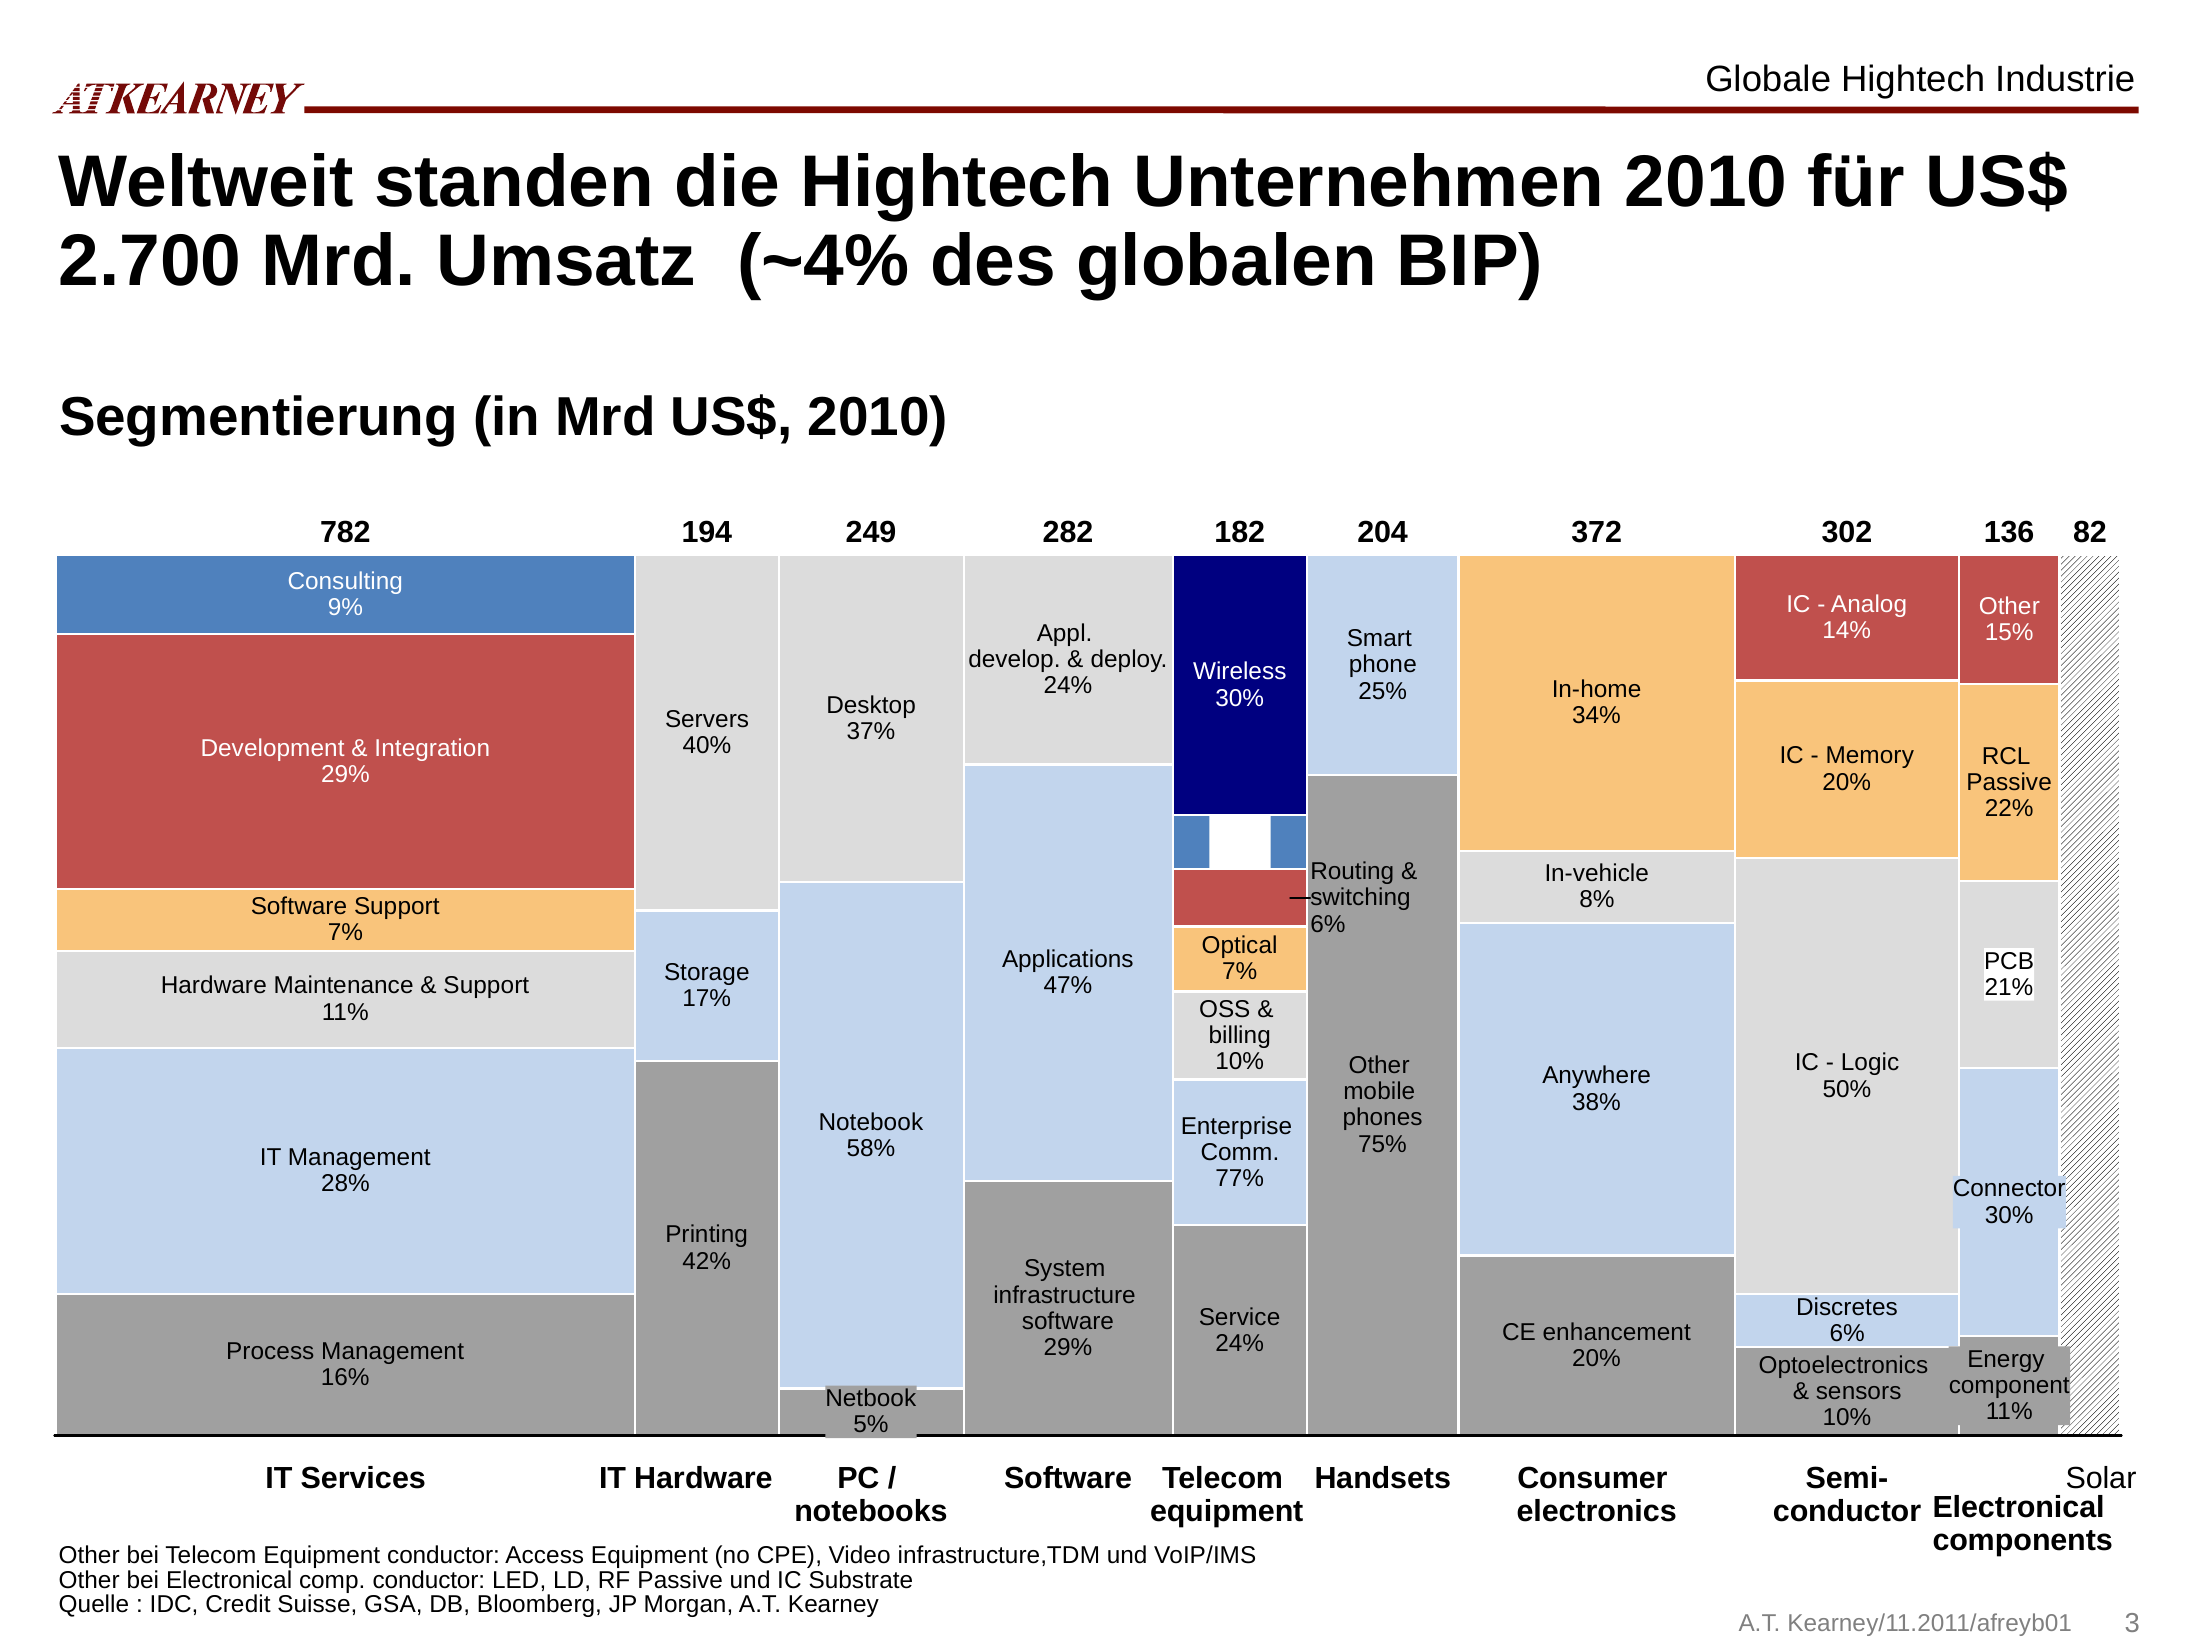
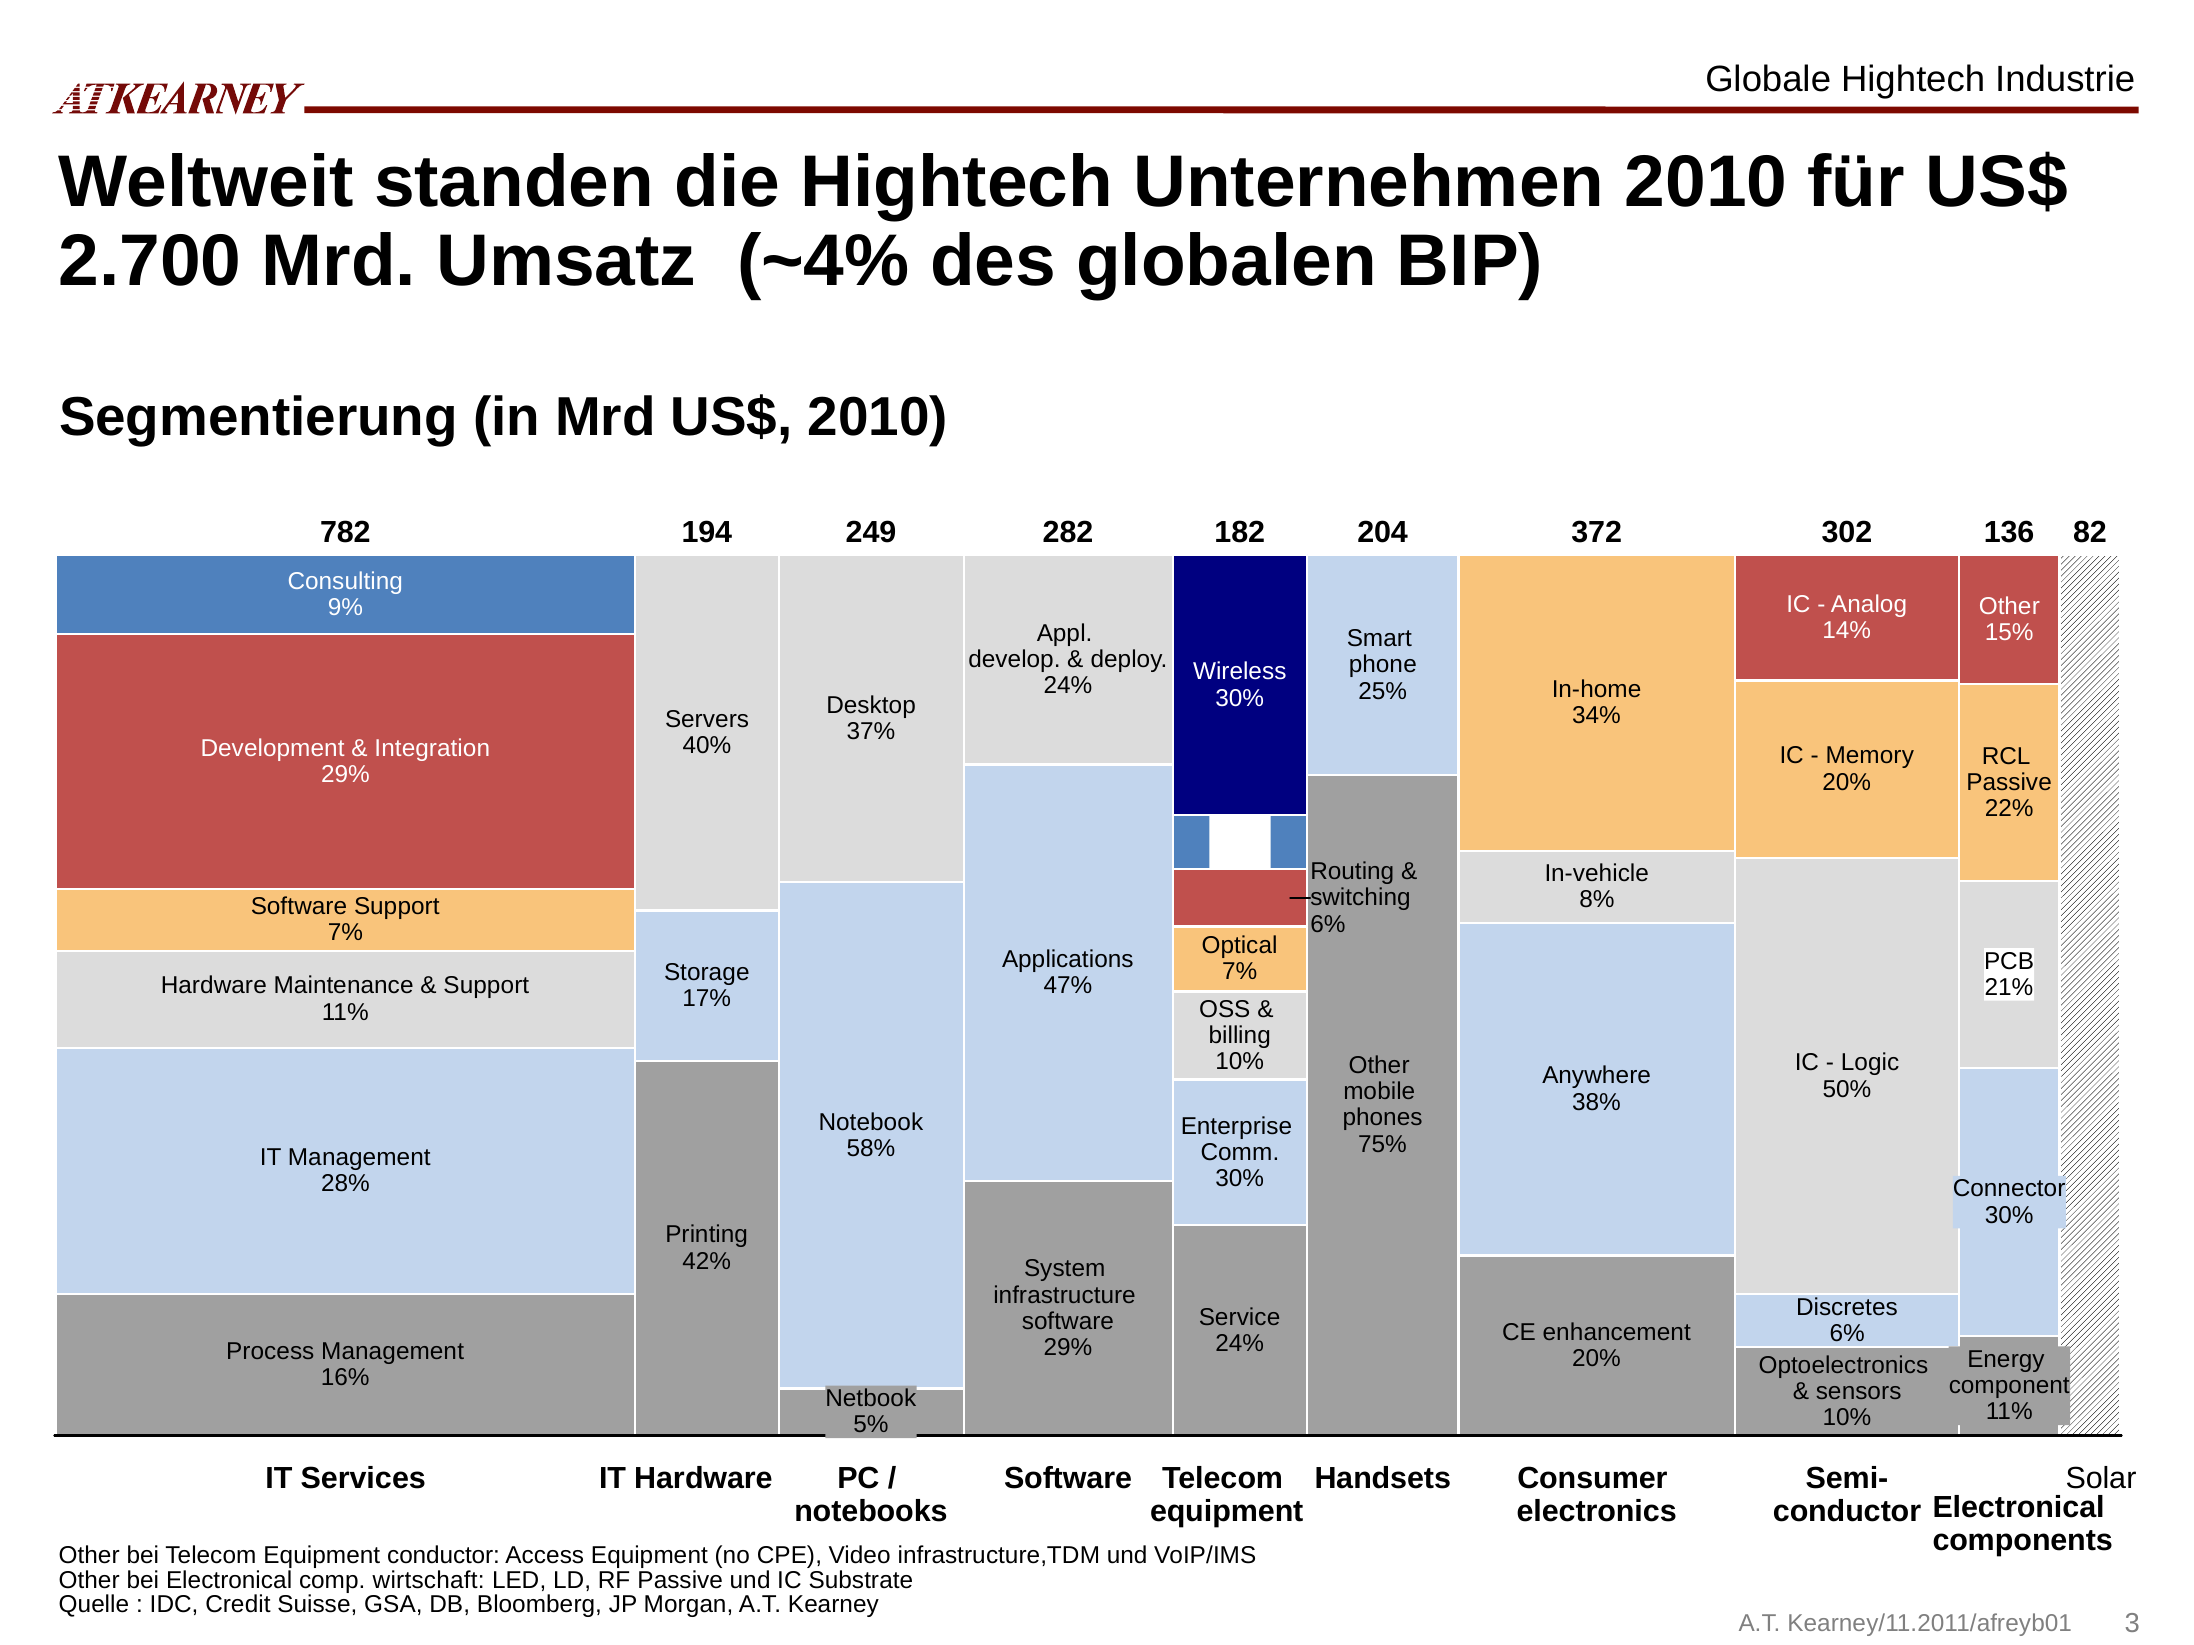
77%: 77% -> 30% (1240, 1179)
comp conductor: conductor -> wirtschaft (429, 1581)
